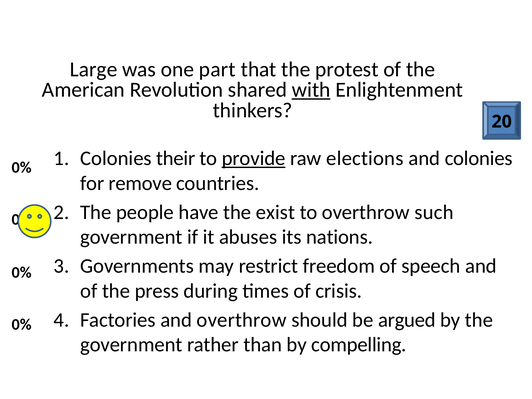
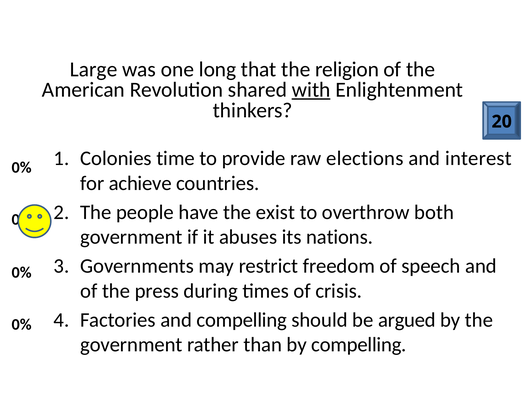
part: part -> long (217, 69)
protest: protest -> religion (347, 69)
their: their -> time (176, 158)
provide underline: present -> none (254, 158)
and colonies: colonies -> interest (478, 158)
remove: remove -> achieve (140, 183)
such: such -> both (434, 212)
and overthrow: overthrow -> compelling (242, 320)
